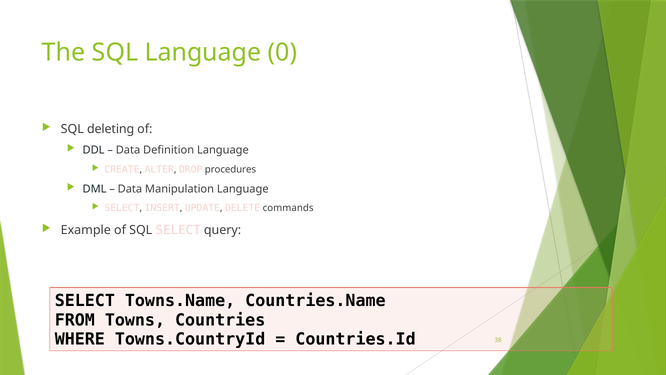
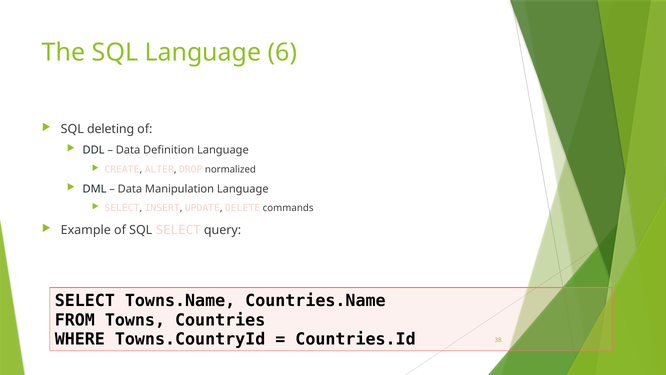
0: 0 -> 6 (282, 53)
procedures: procedures -> normalized (230, 169)
